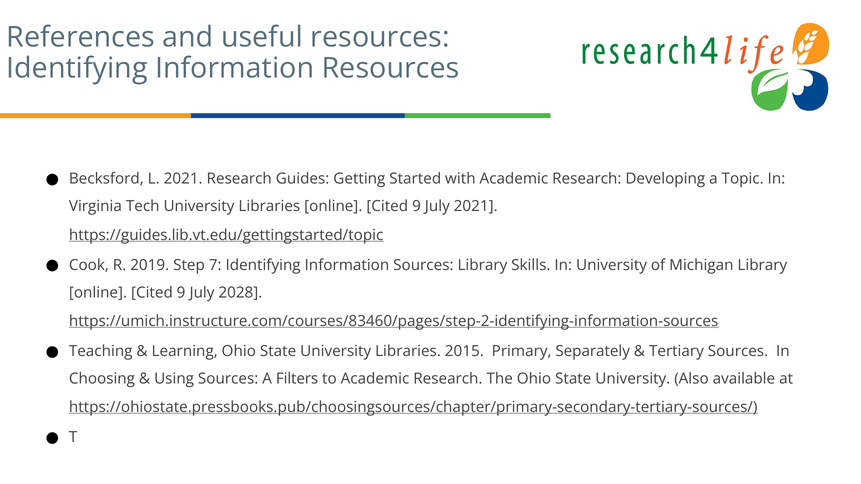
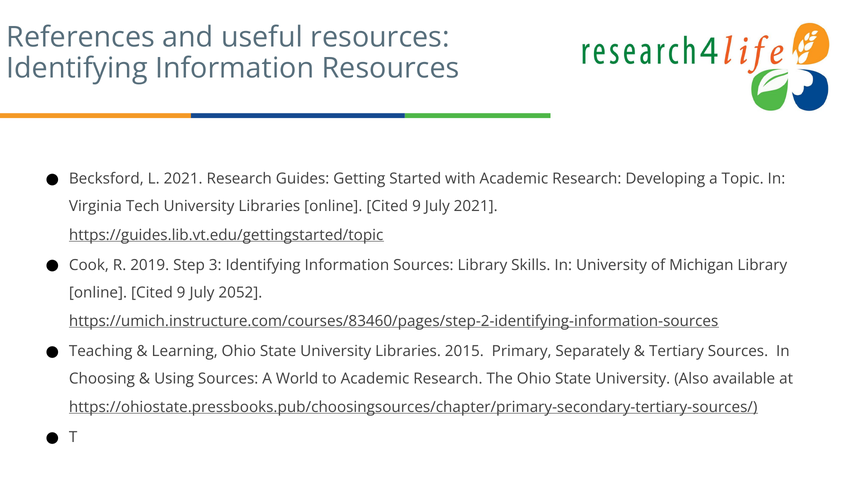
7: 7 -> 3 (215, 265)
2028: 2028 -> 2052 (240, 293)
Filters: Filters -> World (297, 379)
